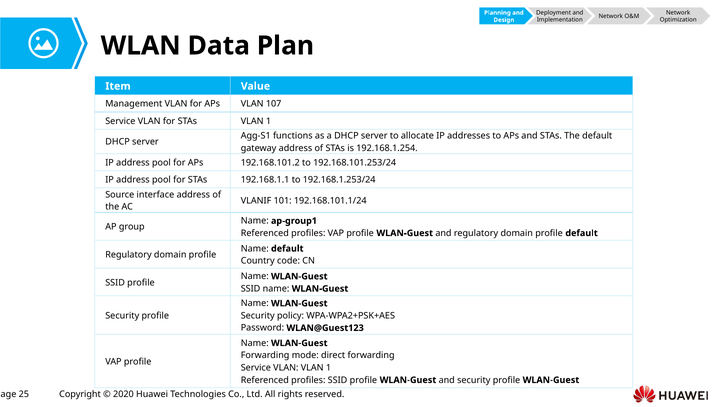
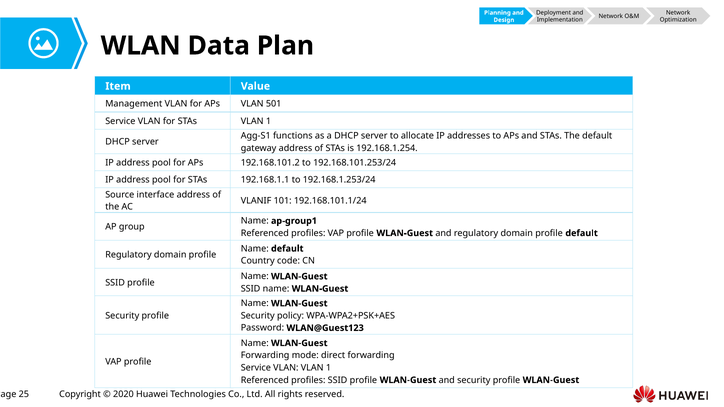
107: 107 -> 501 (274, 104)
